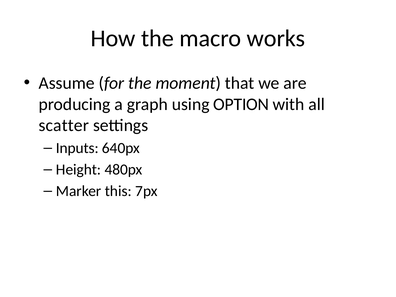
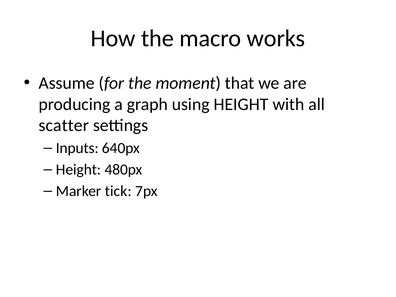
using OPTION: OPTION -> HEIGHT (241, 104)
this: this -> tick (118, 191)
